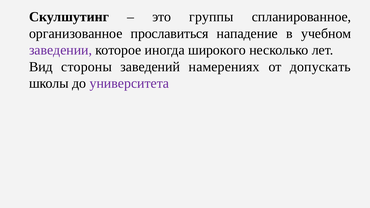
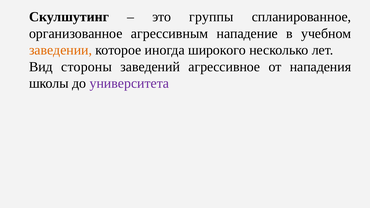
прославиться: прославиться -> агрессивным (170, 33)
заведении colour: purple -> orange (61, 50)
намерениях: намерениях -> агрессивное (224, 67)
допускать: допускать -> нападения (320, 67)
